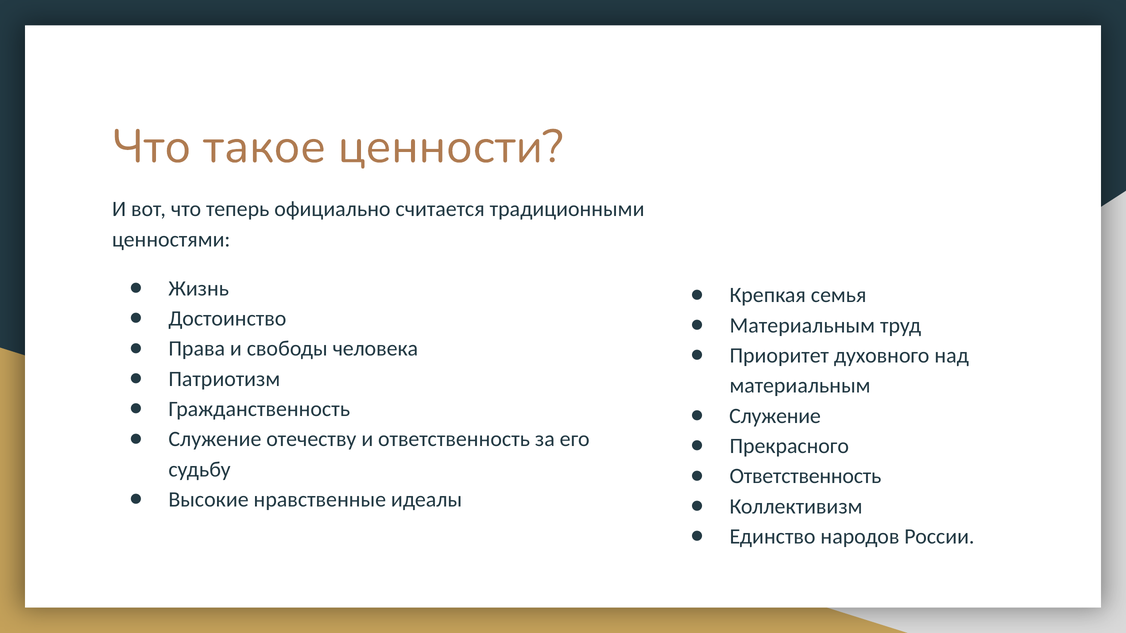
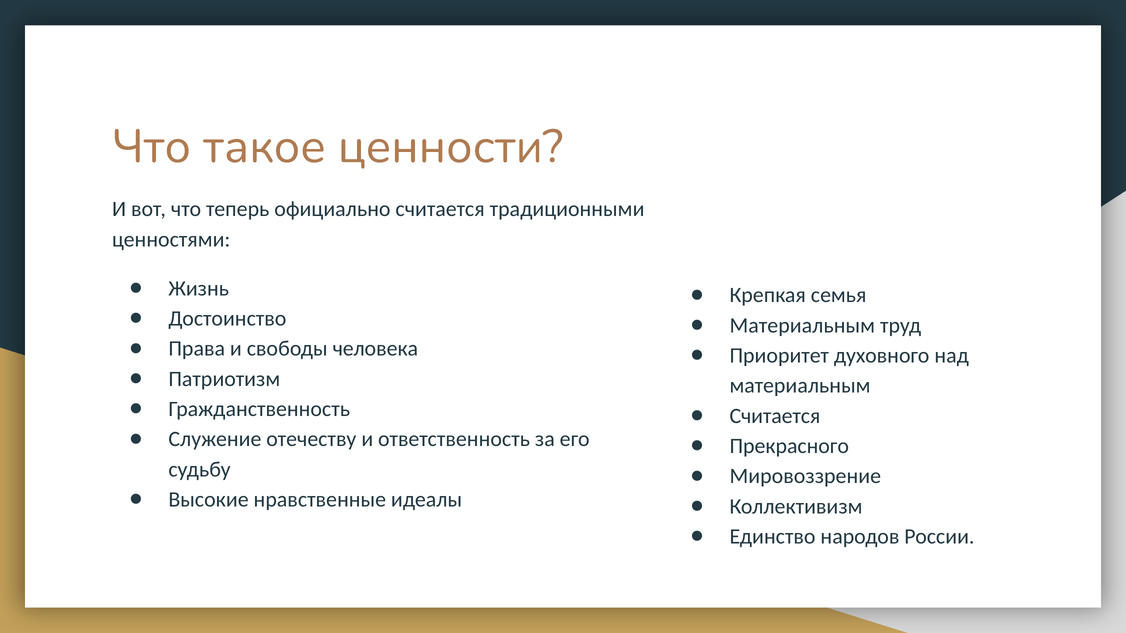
Служение: Служение -> Считается (775, 416)
Ответственность: Ответственность -> Мировоззрение (805, 477)
